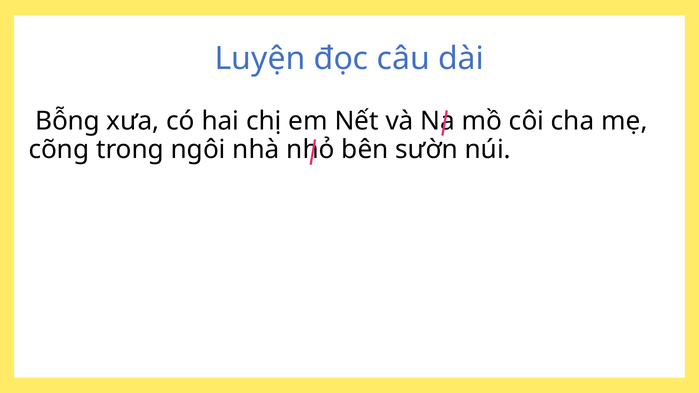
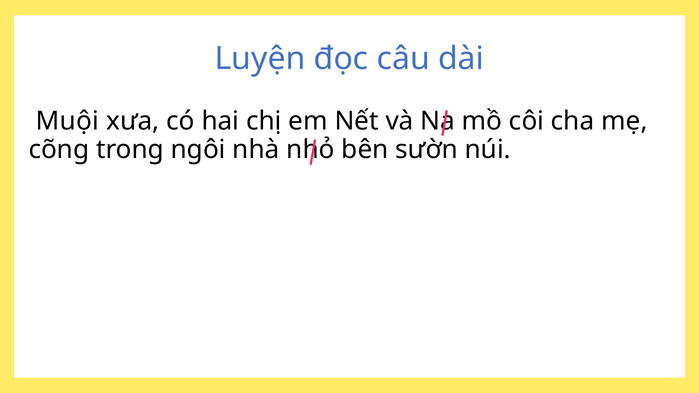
Bỗng: Bỗng -> Muội (67, 121)
